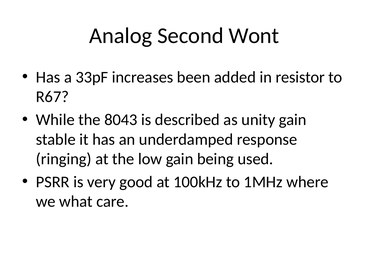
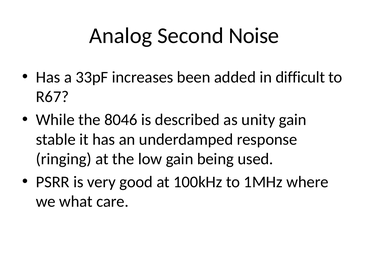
Wont: Wont -> Noise (254, 36)
resistor: resistor -> difficult (300, 77)
8043: 8043 -> 8046 (121, 120)
